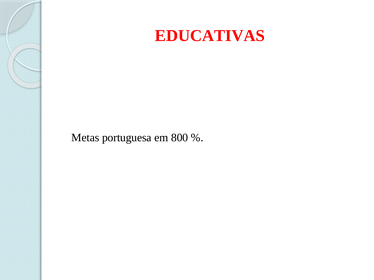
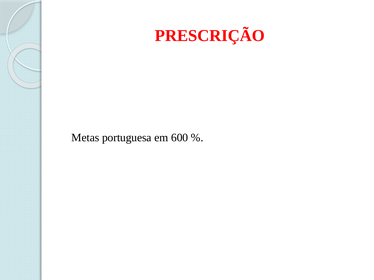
EDUCATIVAS: EDUCATIVAS -> PRESCRIÇÃO (210, 36)
800: 800 -> 600 (180, 138)
